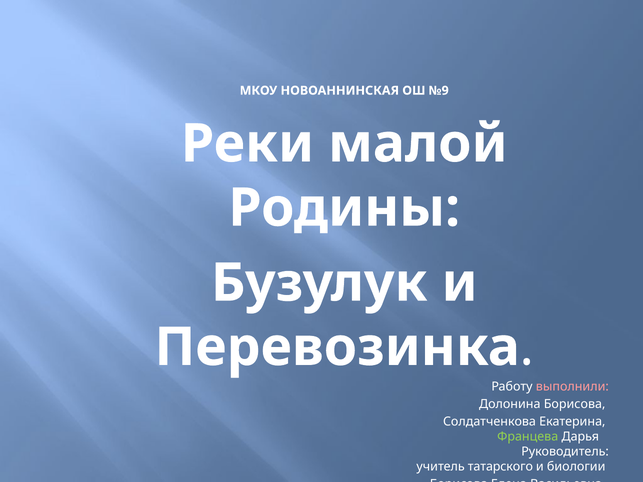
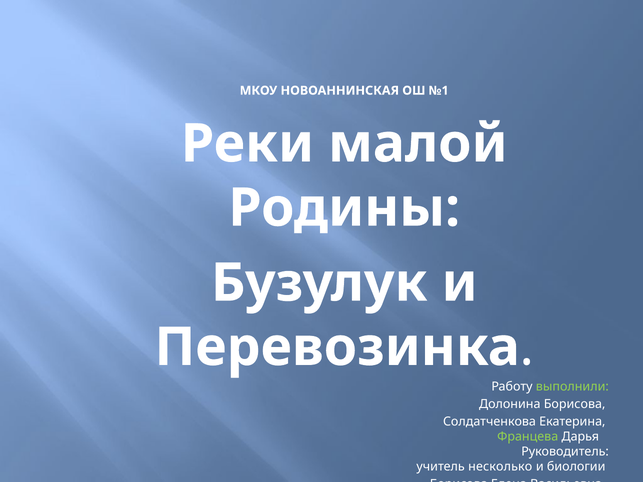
№9: №9 -> №1 (439, 91)
выполнили colour: pink -> light green (572, 387)
татарского: татарского -> несколько (500, 467)
